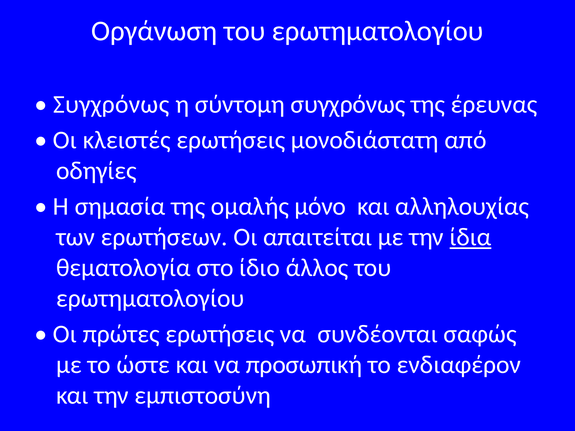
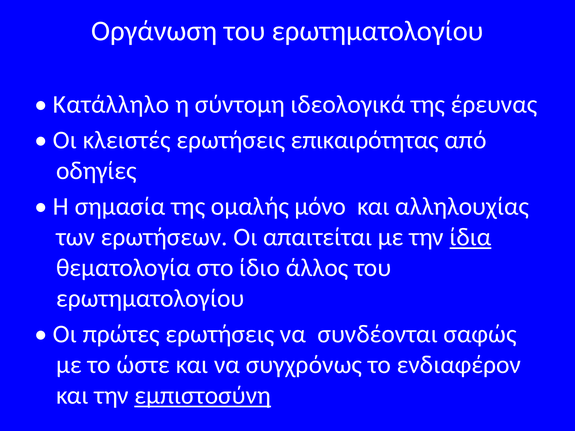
Συγχρόνως: Συγχρόνως -> Κατάλληλο (111, 104)
σύντομη συγχρόνως: συγχρόνως -> ιδεολογικά (348, 104)
μονοδιάστατη: μονοδιάστατη -> επικαιρότητας (365, 140)
προσωπική: προσωπική -> συγχρόνως (304, 365)
εμπιστοσύνη underline: none -> present (203, 396)
